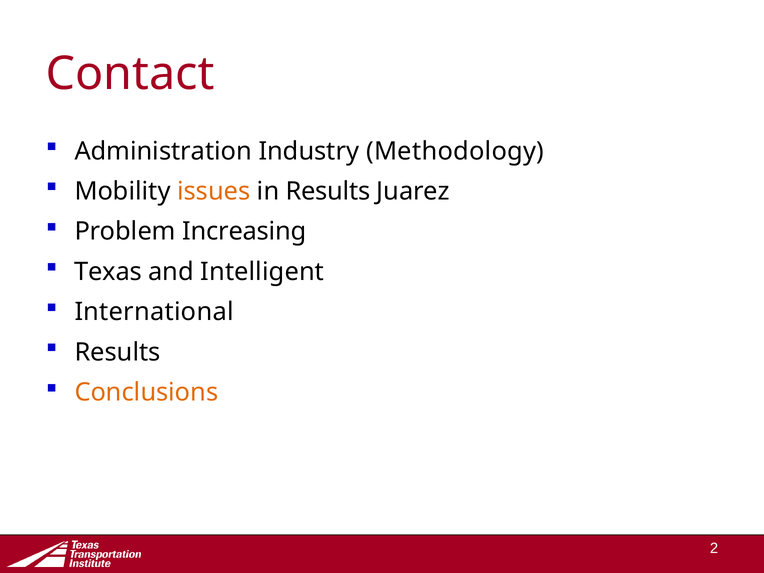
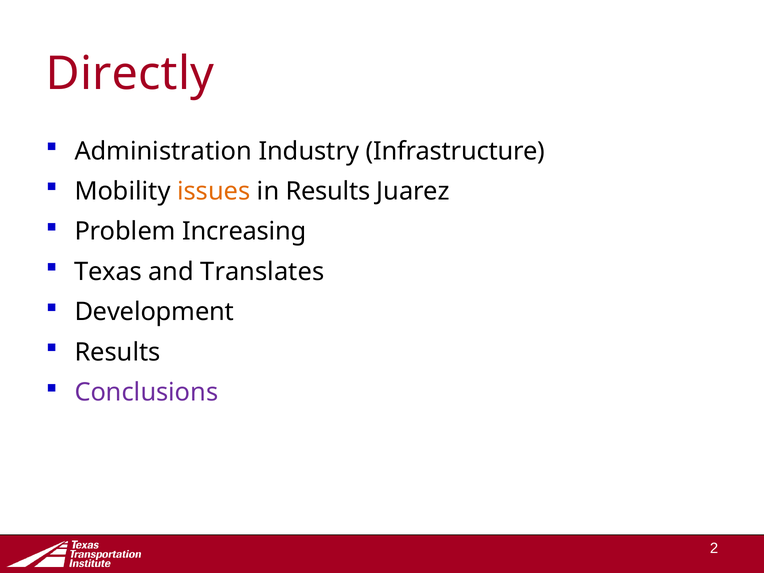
Contact: Contact -> Directly (130, 74)
Methodology: Methodology -> Infrastructure (455, 151)
Intelligent: Intelligent -> Translates (262, 272)
International: International -> Development (154, 312)
Conclusions colour: orange -> purple (146, 392)
